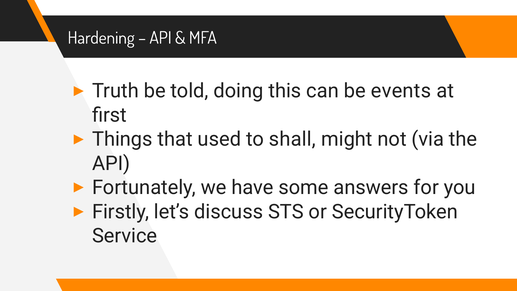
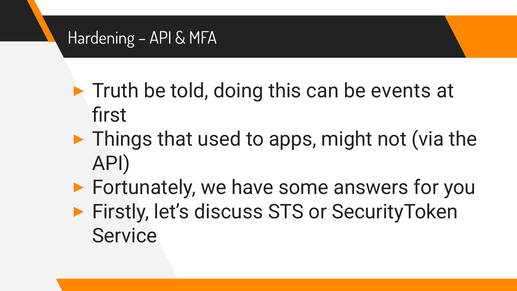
shall: shall -> apps (293, 139)
